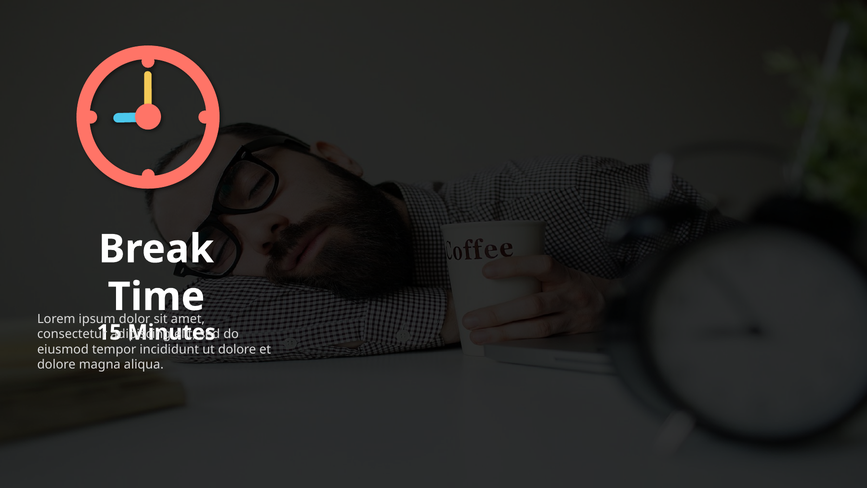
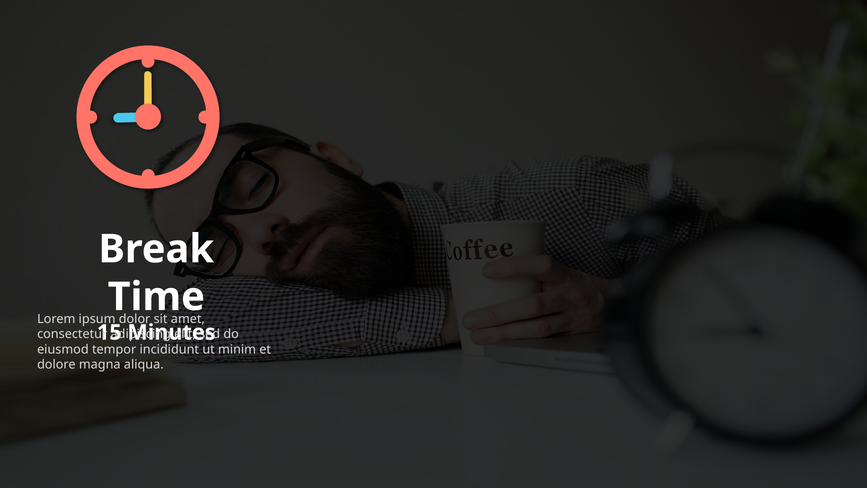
dolore: dolore -> minim (237, 349)
